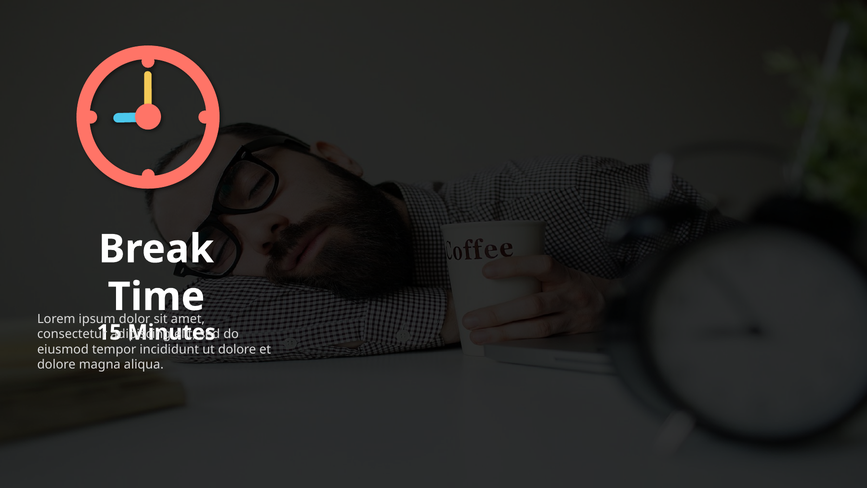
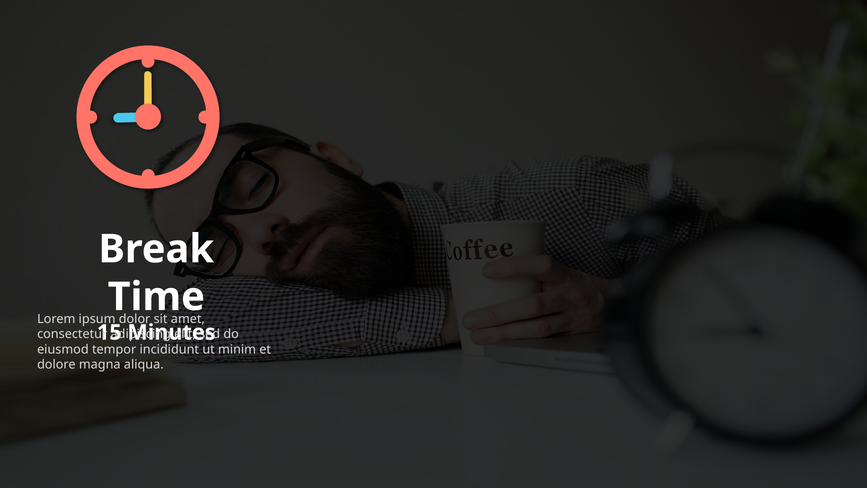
dolore: dolore -> minim (237, 349)
